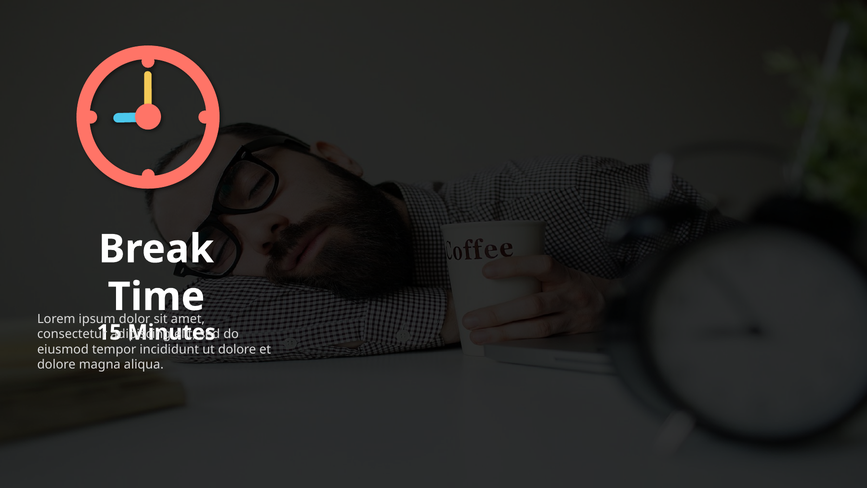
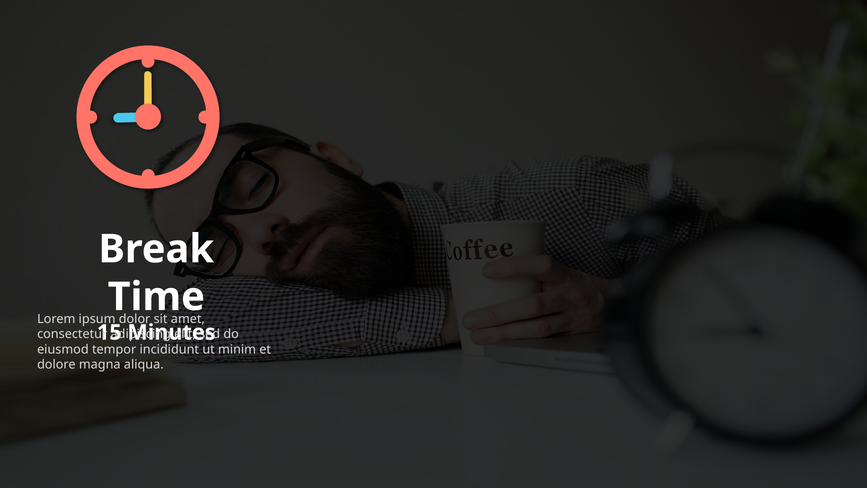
dolore: dolore -> minim (237, 349)
